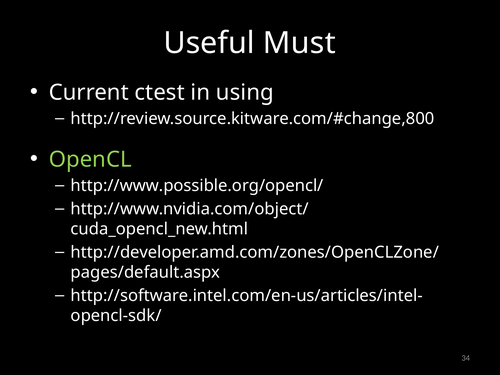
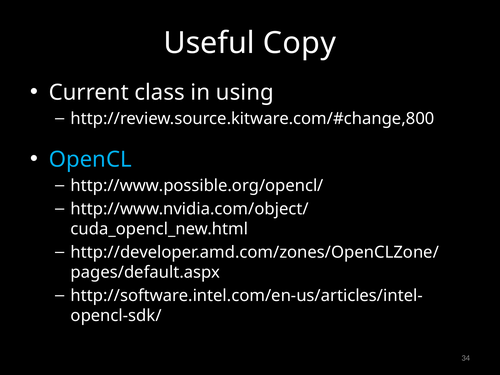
Must: Must -> Copy (299, 43)
ctest: ctest -> class (160, 92)
OpenCL colour: light green -> light blue (90, 159)
